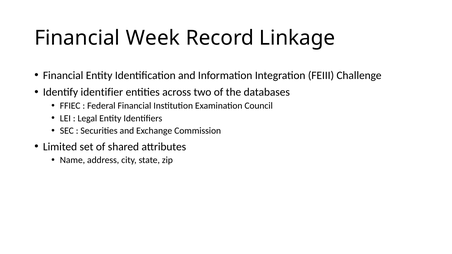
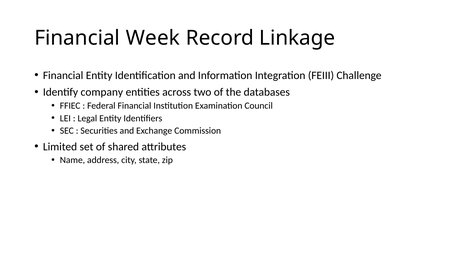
identifier: identifier -> company (102, 92)
